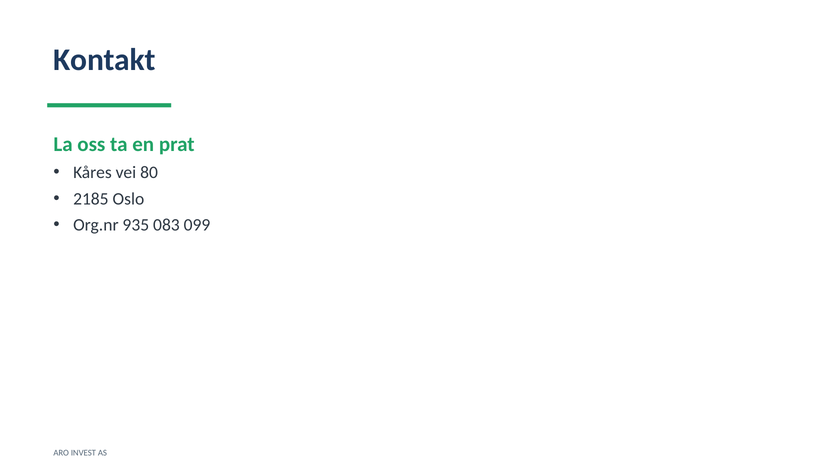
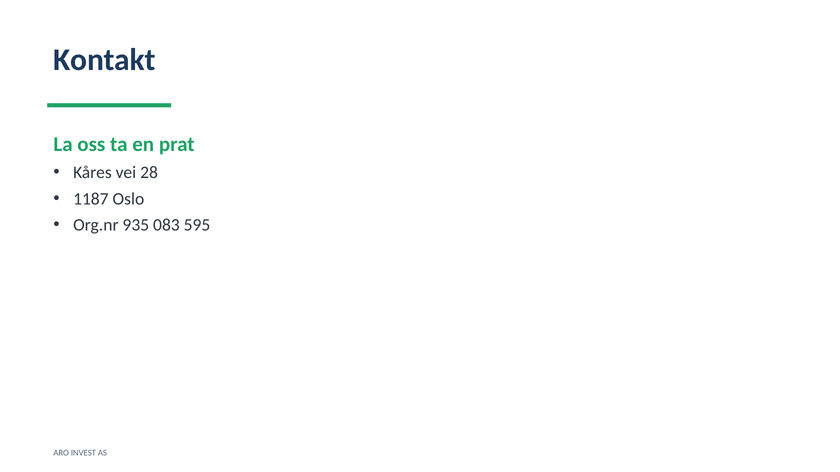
80: 80 -> 28 (149, 173)
2185: 2185 -> 1187 (91, 199)
099: 099 -> 595 (197, 225)
